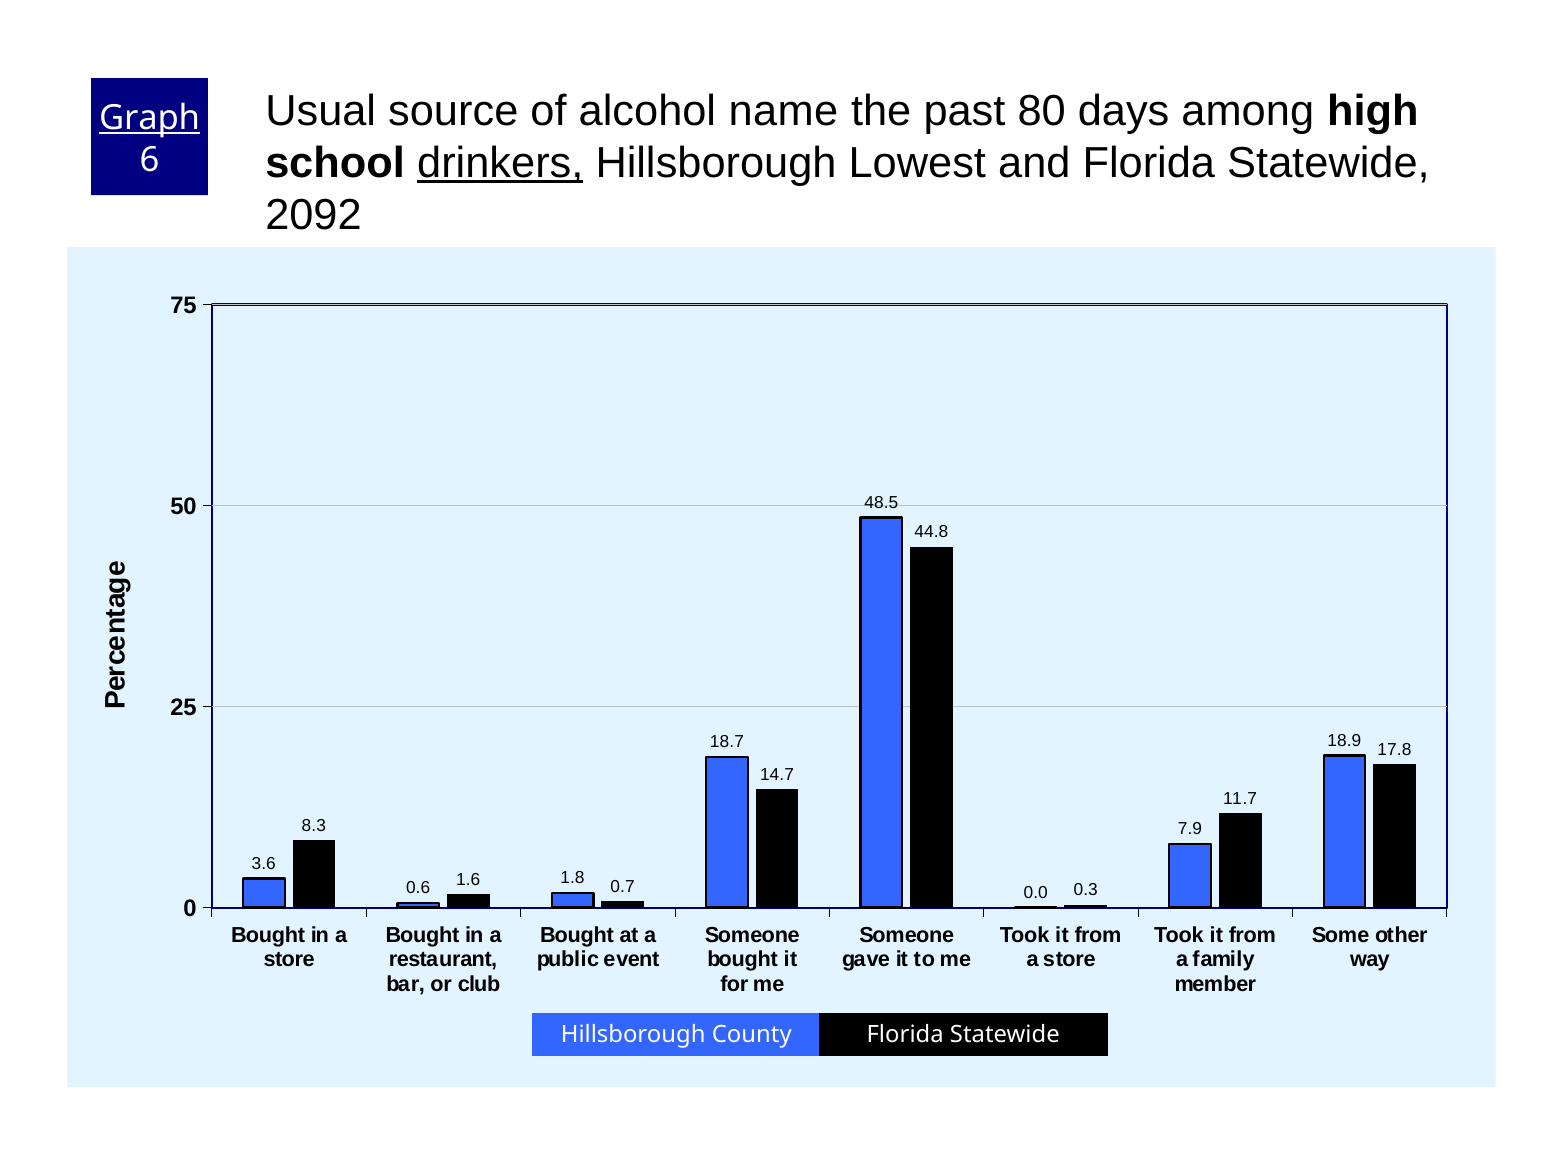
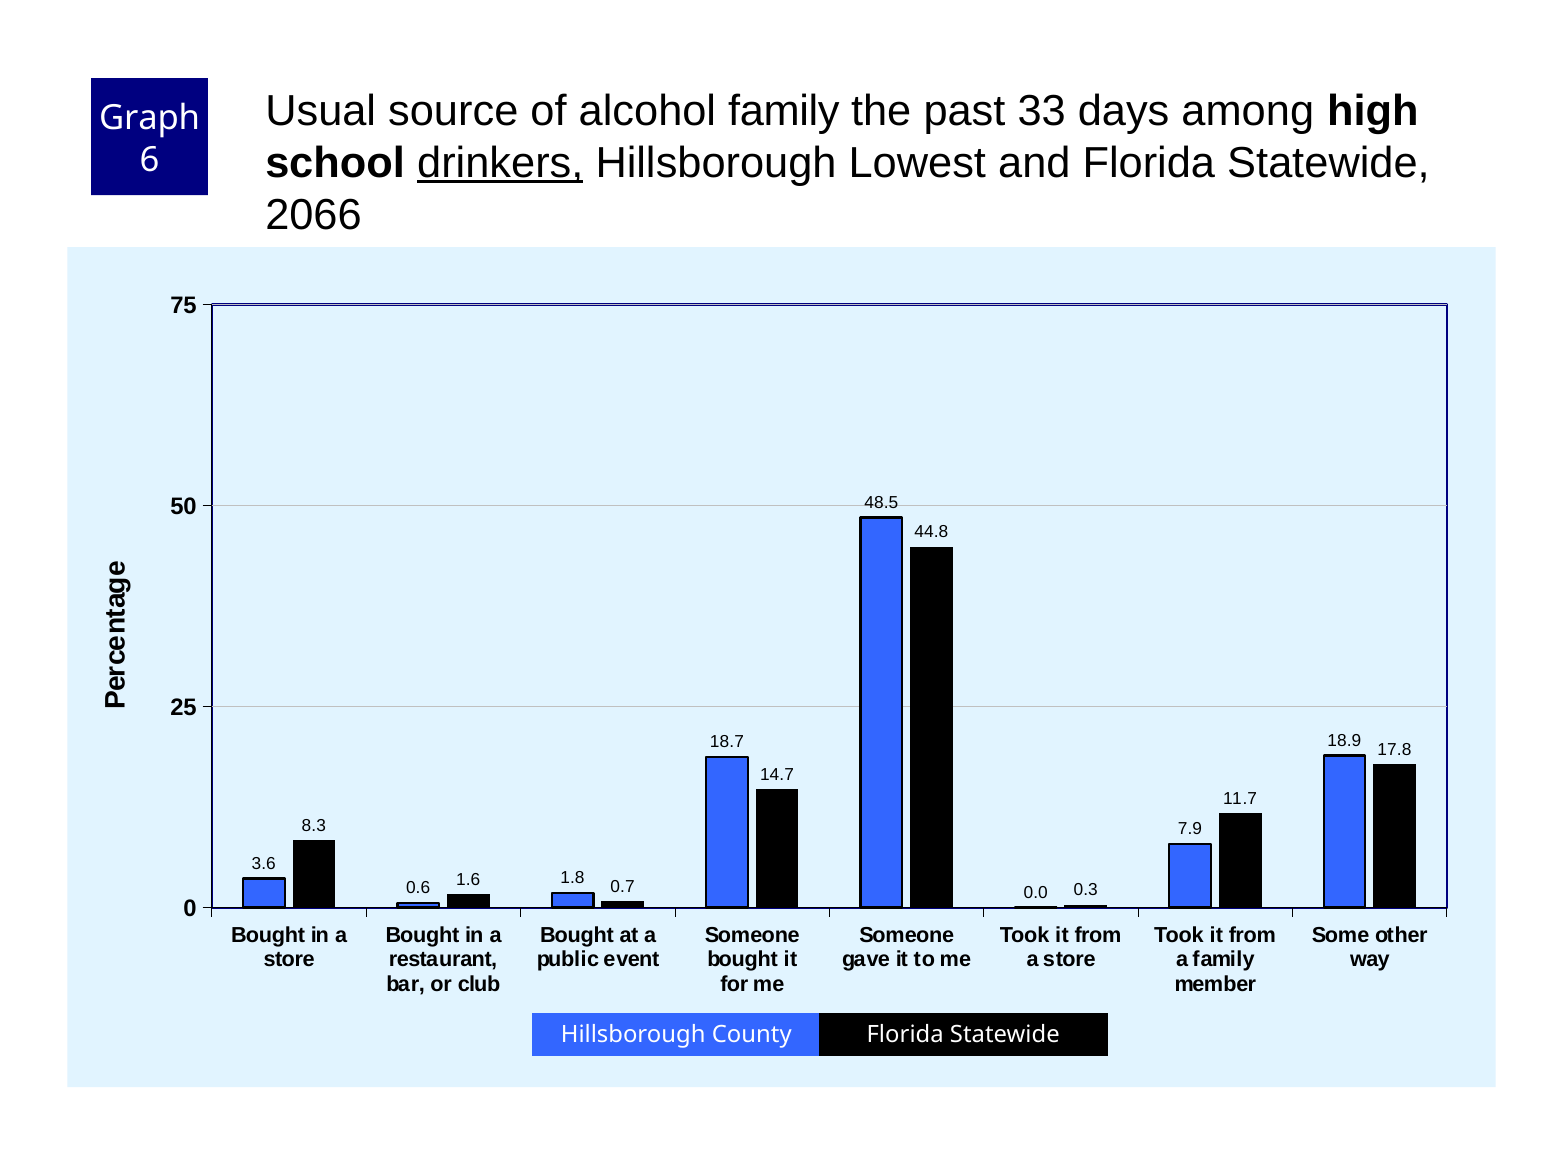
alcohol name: name -> family (784, 111)
80: 80 -> 33 (1042, 111)
Graph underline: present -> none (150, 118)
2092: 2092 -> 2066 (313, 215)
